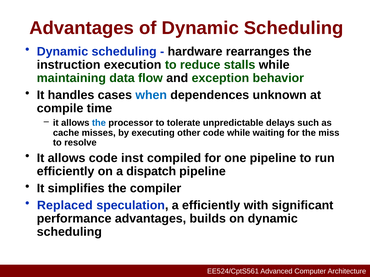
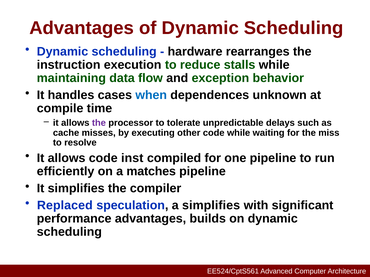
the colour: blue -> purple (99, 123)
dispatch: dispatch -> matches (151, 172)
a efficiently: efficiently -> simplifies (211, 206)
